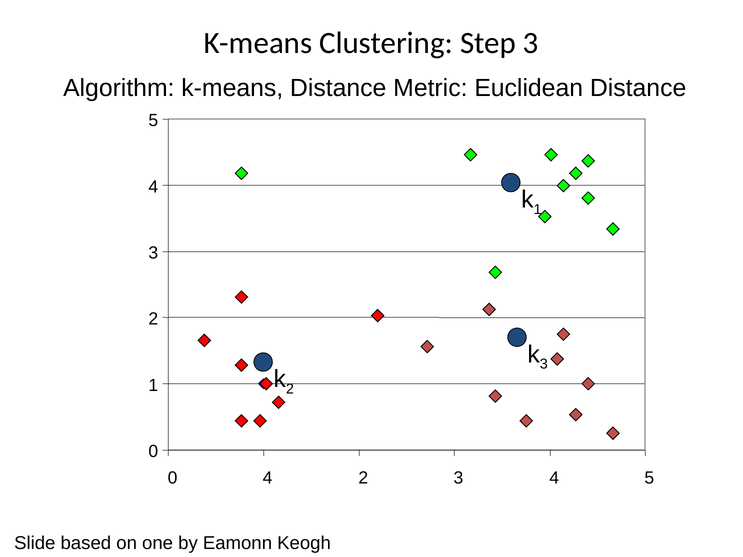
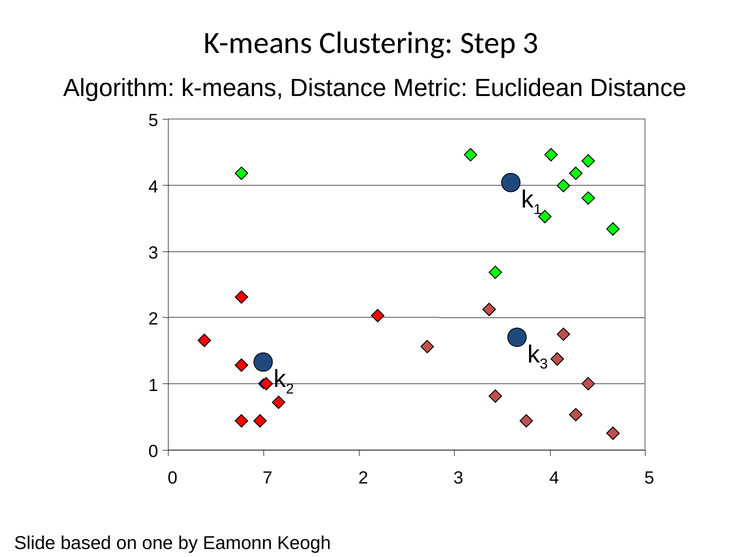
0 4: 4 -> 7 (268, 478)
